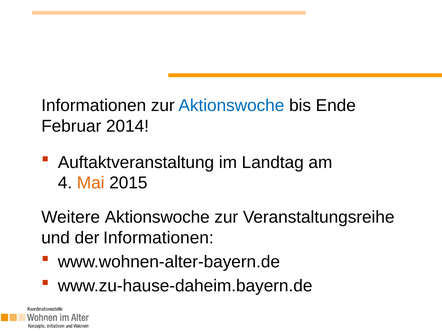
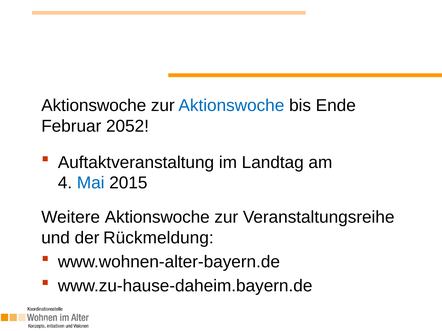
Informationen: Informationen -> Aktionswoche (94, 106)
2014: 2014 -> 2052 (127, 126)
Mai colour: orange -> blue (91, 183)
der Informationen: Informationen -> Rückmeldung (158, 238)
